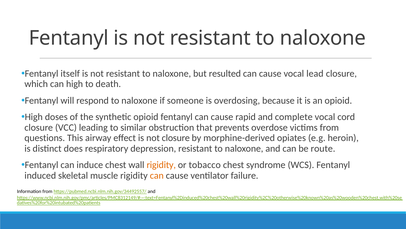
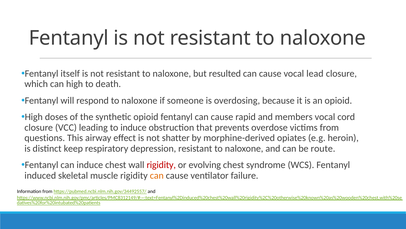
complete: complete -> members (294, 117)
to similar: similar -> induce (133, 127)
not closure: closure -> shatter (176, 138)
does: does -> keep (73, 148)
rigidity colour: orange -> red (161, 165)
tobacco: tobacco -> evolving (205, 165)
